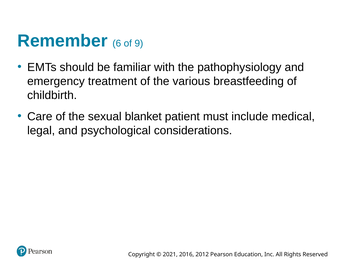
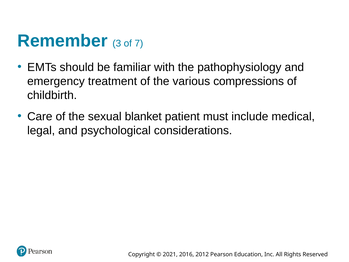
6: 6 -> 3 (117, 43)
9: 9 -> 7 (139, 43)
breastfeeding: breastfeeding -> compressions (249, 81)
